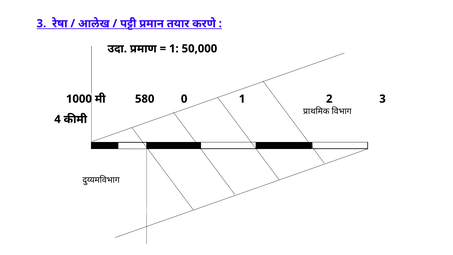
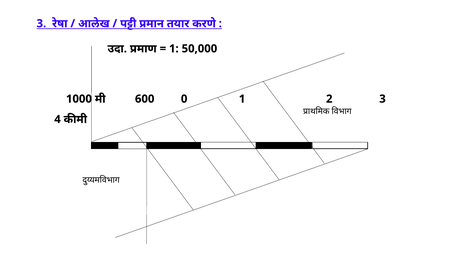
580: 580 -> 600 (145, 99)
